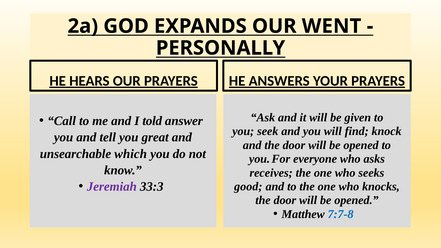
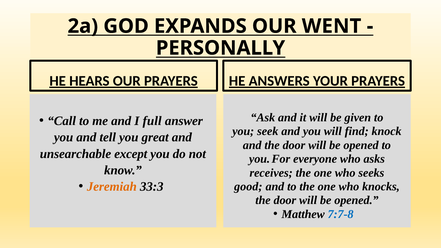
told: told -> full (152, 121)
which: which -> except (131, 154)
Jeremiah colour: purple -> orange (112, 187)
